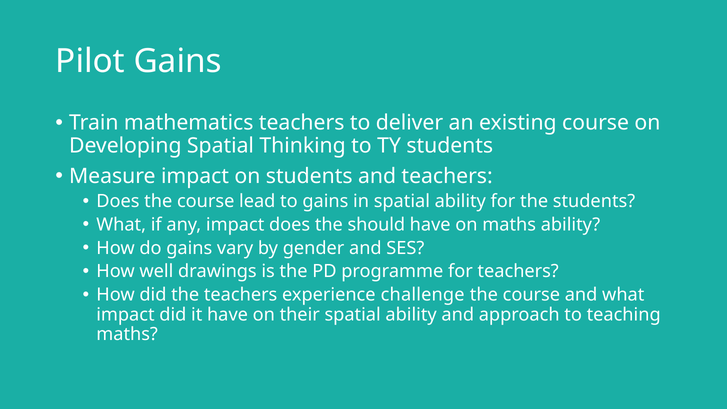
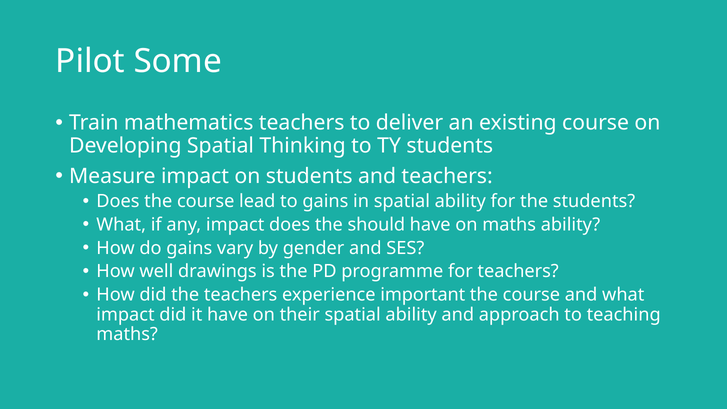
Pilot Gains: Gains -> Some (178, 61)
challenge: challenge -> important (423, 295)
